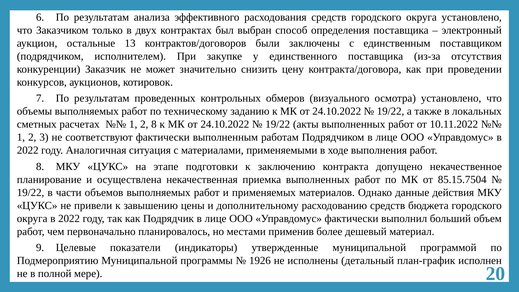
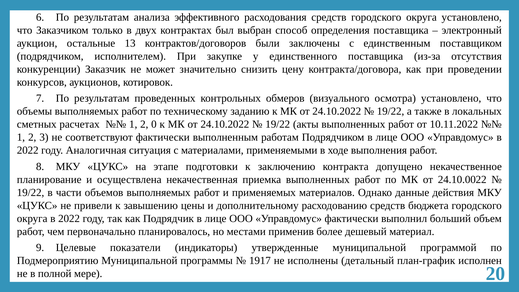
2 8: 8 -> 0 (154, 124)
85.15.7504: 85.15.7504 -> 24.10.0022 (462, 179)
1926: 1926 -> 1917 (260, 261)
